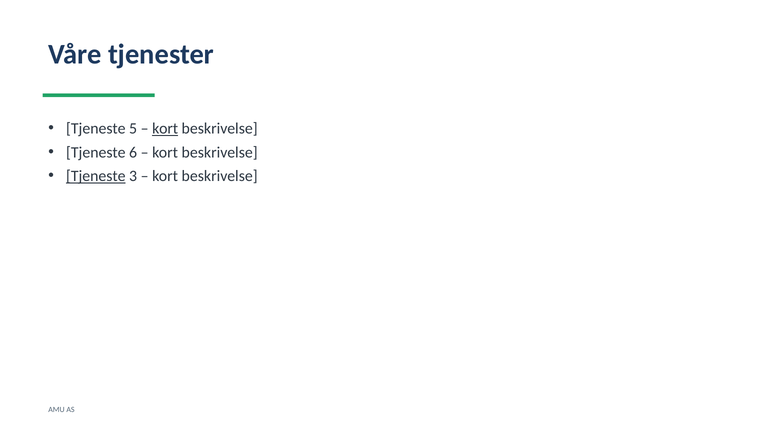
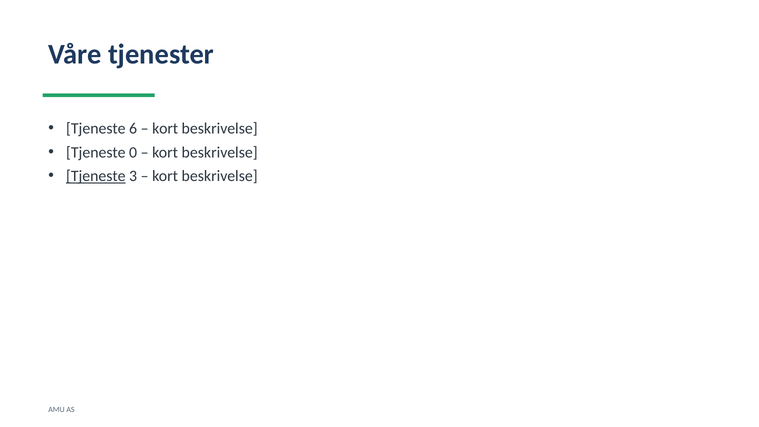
5: 5 -> 6 (133, 129)
kort underline: present -> none (165, 129)
6: 6 -> 0 (133, 152)
